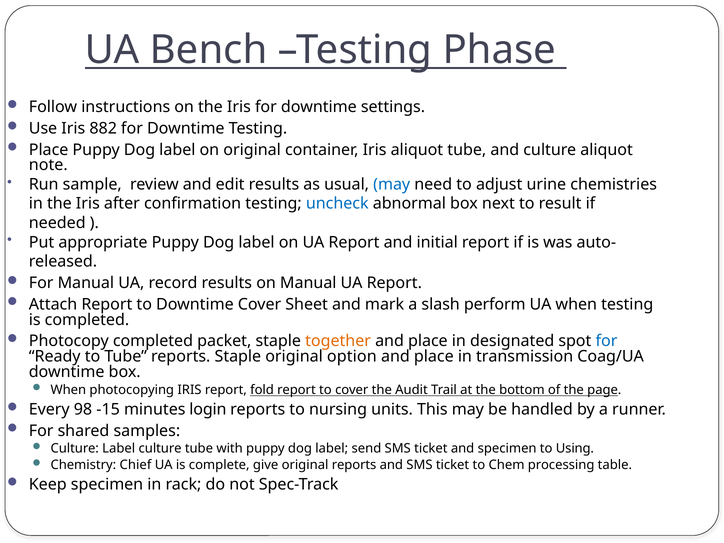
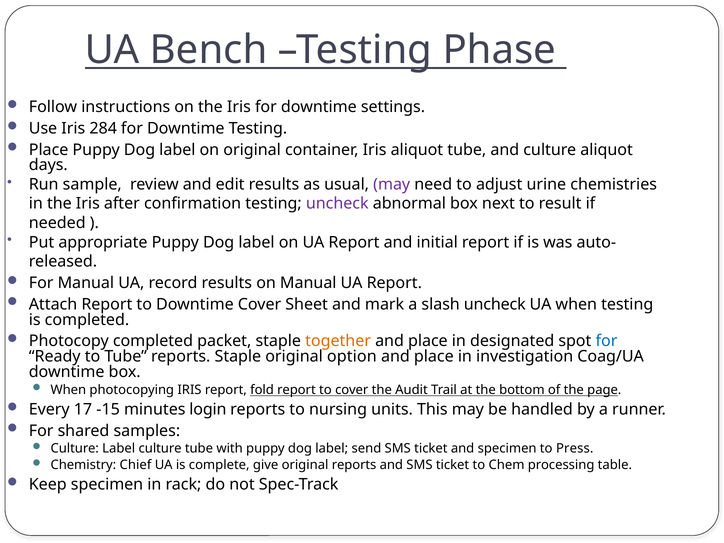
882: 882 -> 284 (103, 128)
note: note -> days (48, 165)
may colour: blue -> purple (392, 184)
uncheck colour: blue -> purple (337, 204)
slash perform: perform -> uncheck (495, 304)
transmission: transmission -> investigation (525, 356)
98: 98 -> 17 (83, 409)
Using: Using -> Press (575, 449)
